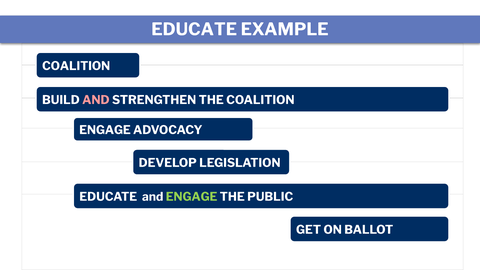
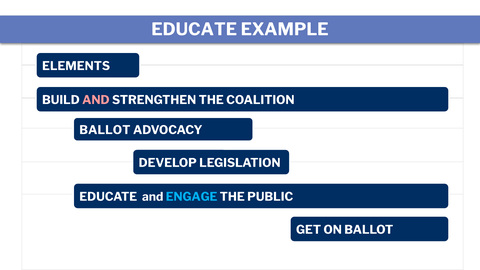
COALITION: COALITION -> ELEMENTS (76, 66)
ENGAGE: ENGAGE -> BALLOT (105, 130)
ENGAGE colour: light green -> light blue (192, 197)
